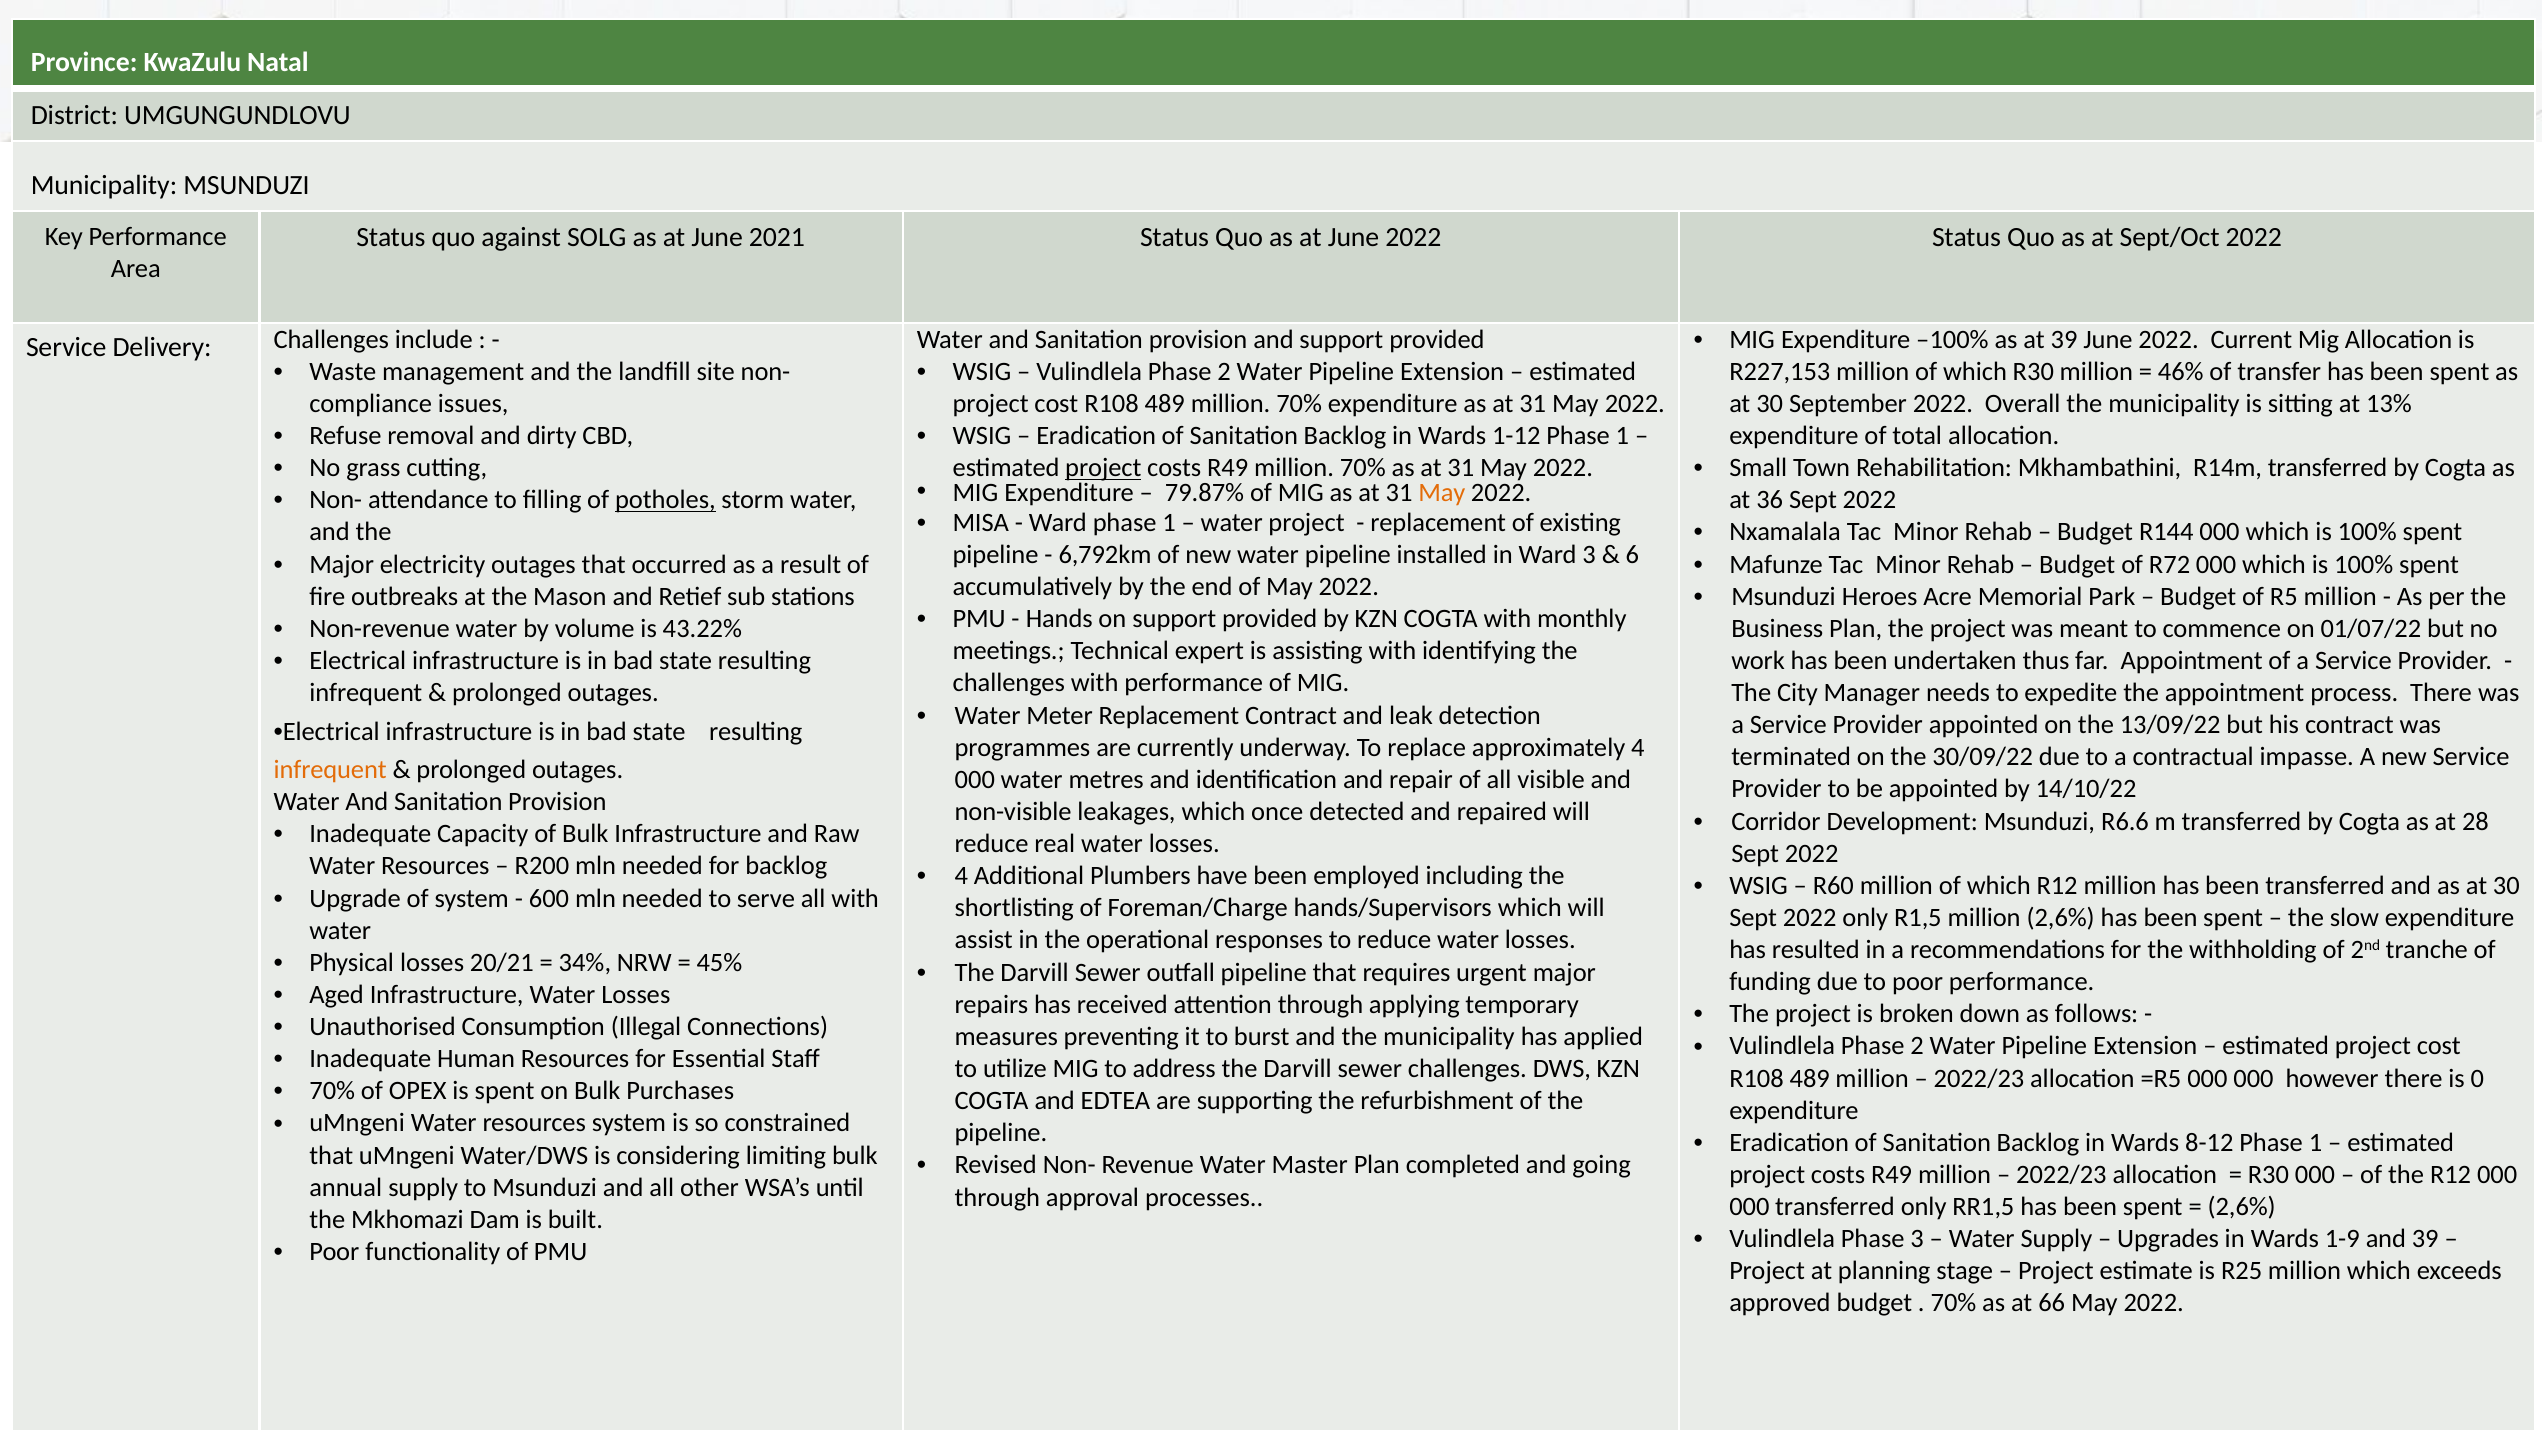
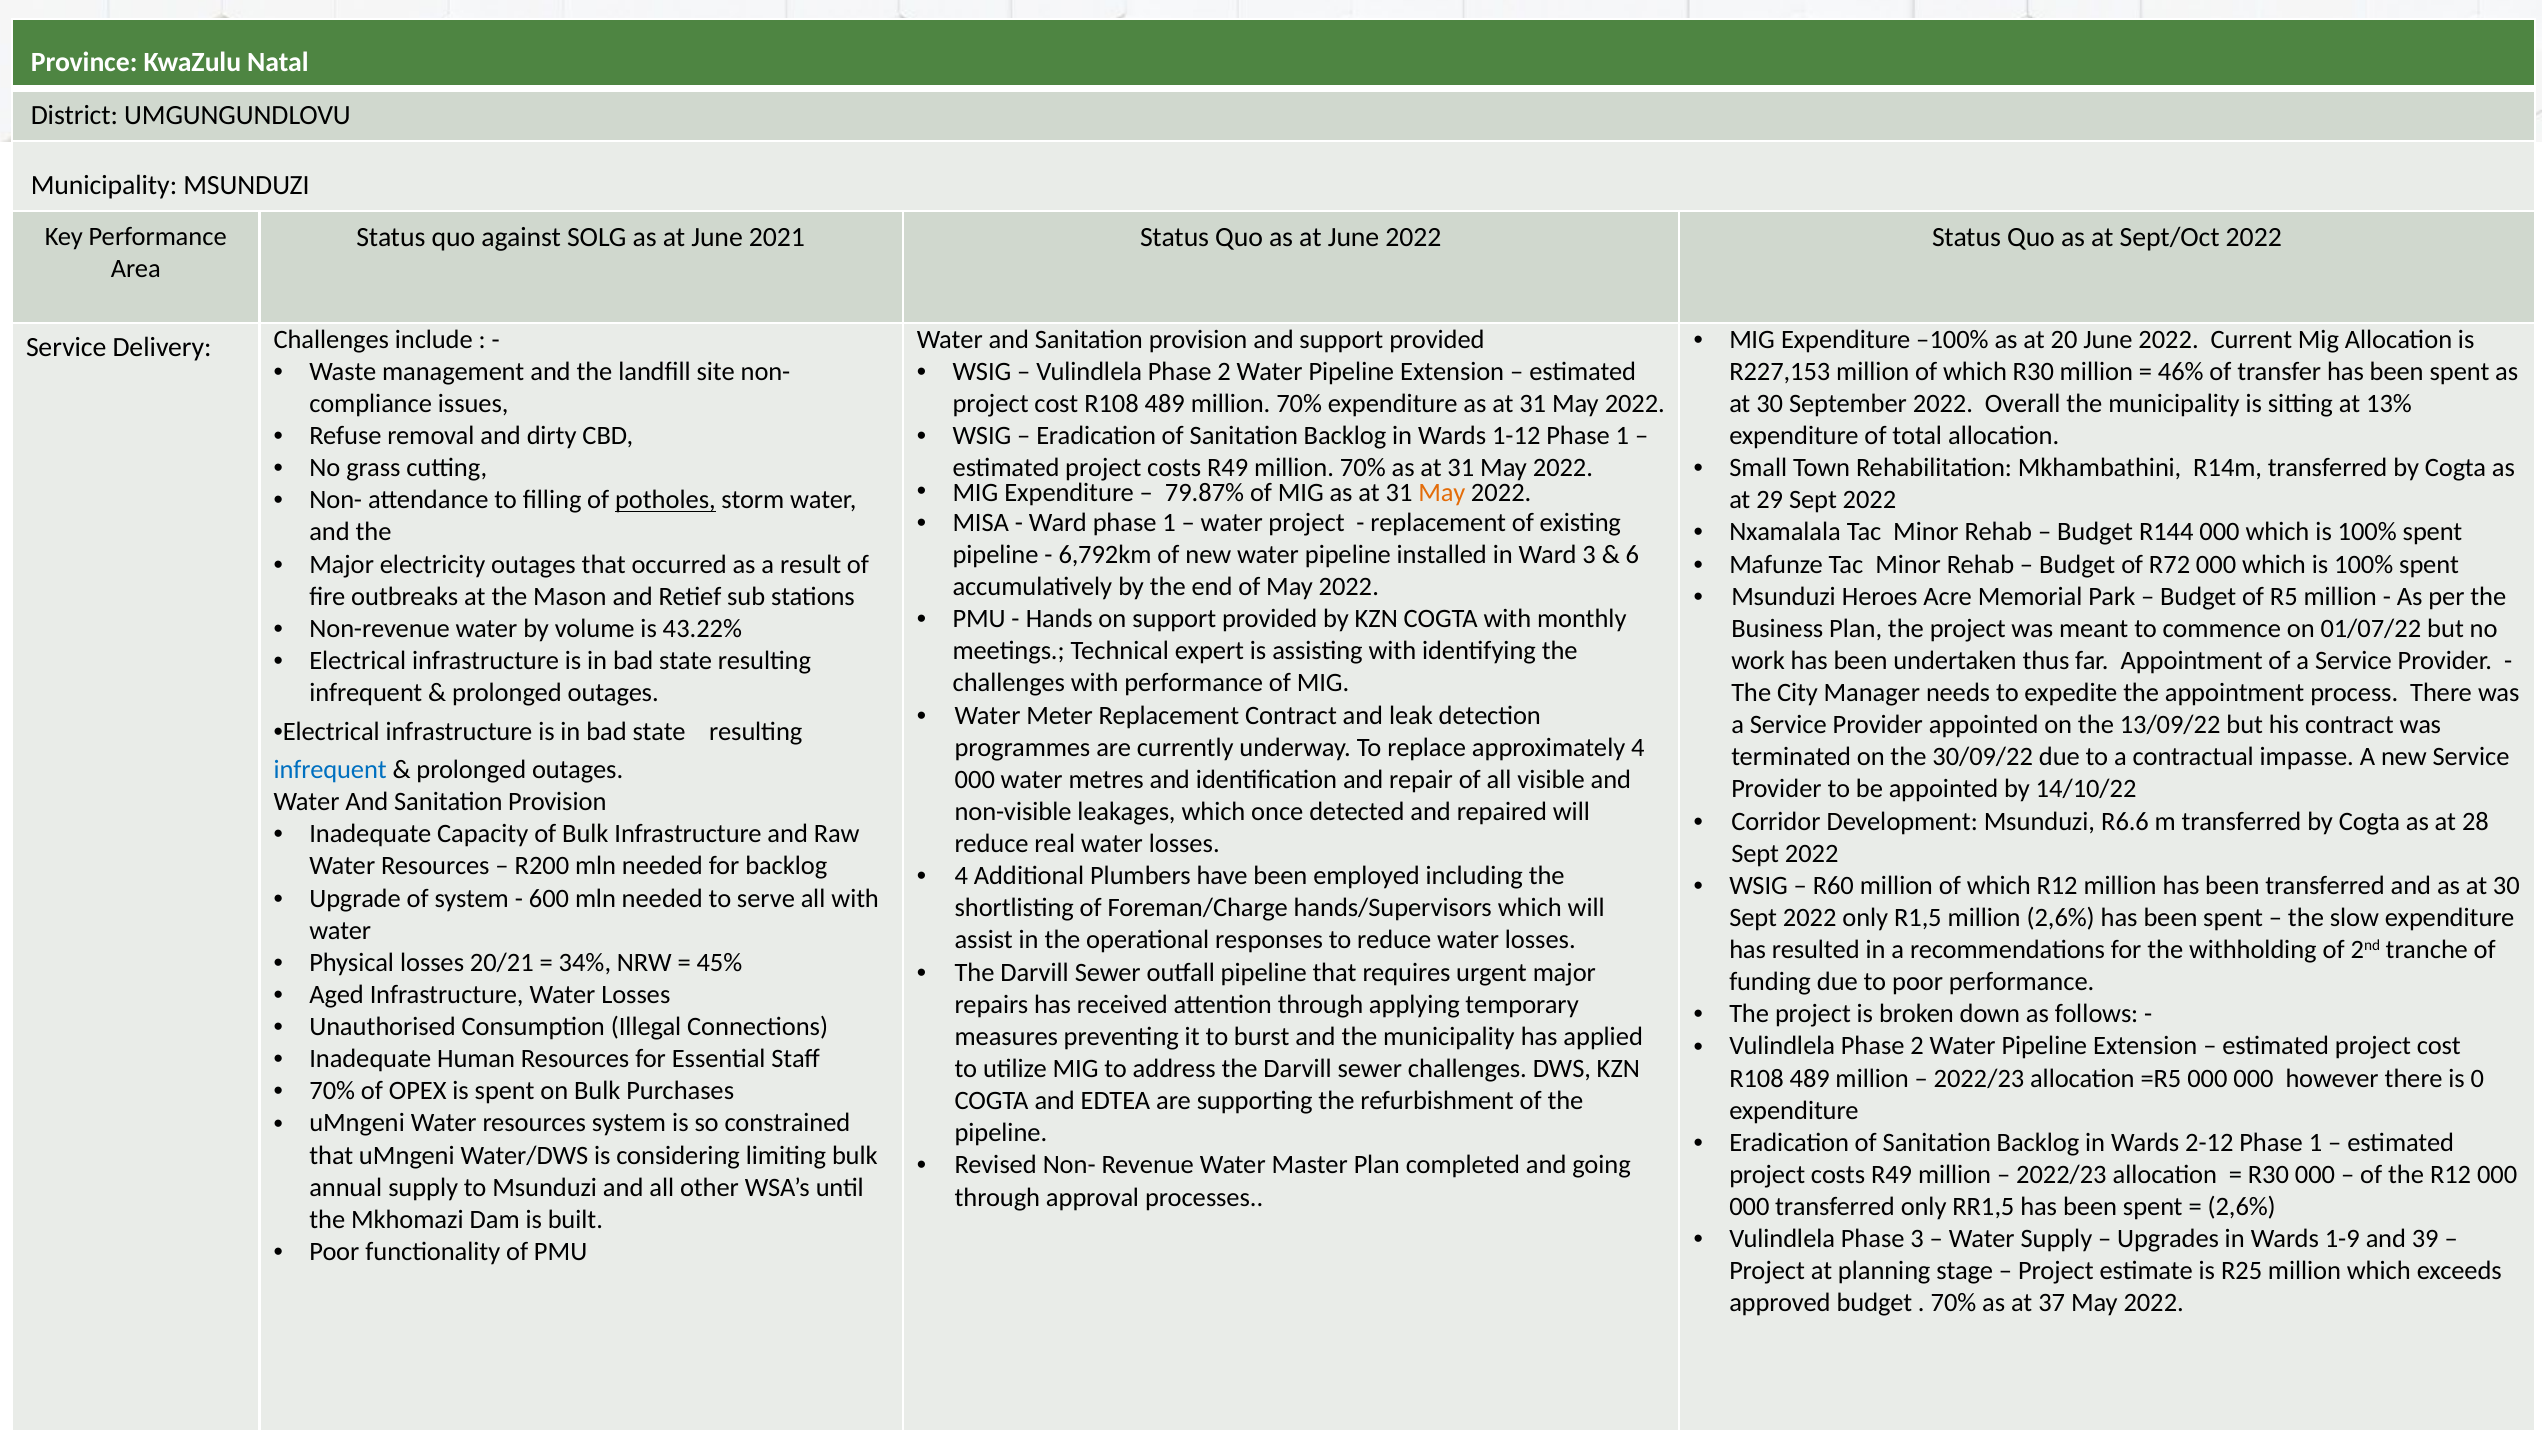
at 39: 39 -> 20 (2064, 339)
project underline: present -> none (1103, 468)
36: 36 -> 29 (1770, 500)
infrequent colour: orange -> blue (330, 770)
8-12: 8-12 -> 2-12 (2209, 1143)
66: 66 -> 37 (2052, 1303)
